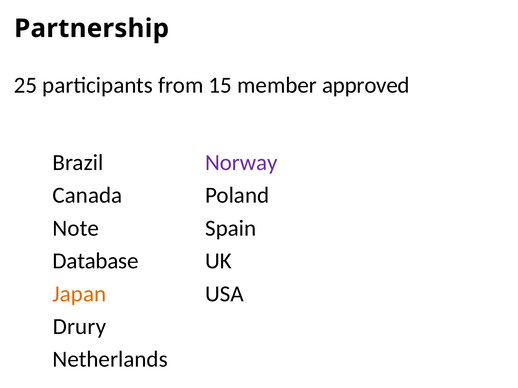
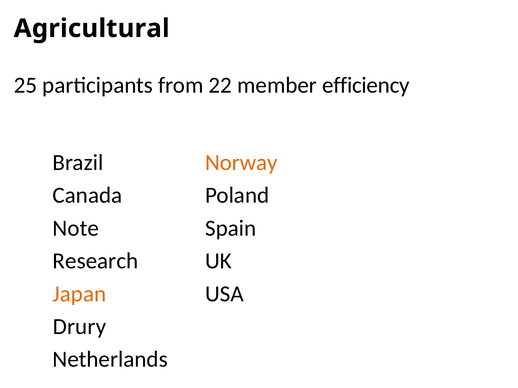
Partnership: Partnership -> Agricultural (92, 29)
15: 15 -> 22 (220, 85)
approved: approved -> efficiency (366, 85)
Norway colour: purple -> orange (241, 163)
Database: Database -> Research (95, 261)
